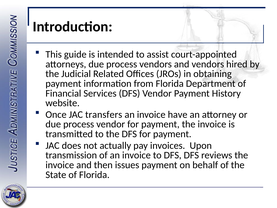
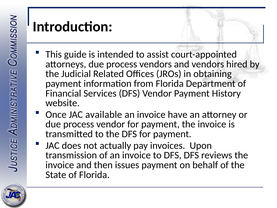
transfers: transfers -> available (104, 114)
